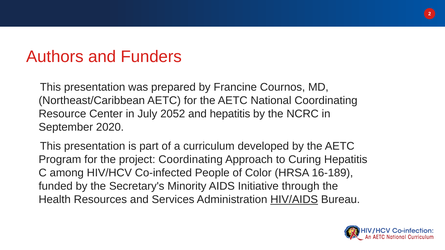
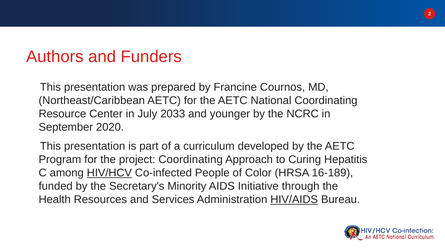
2052: 2052 -> 2033 (173, 114)
and hepatitis: hepatitis -> younger (230, 114)
HIV/HCV underline: none -> present (109, 173)
